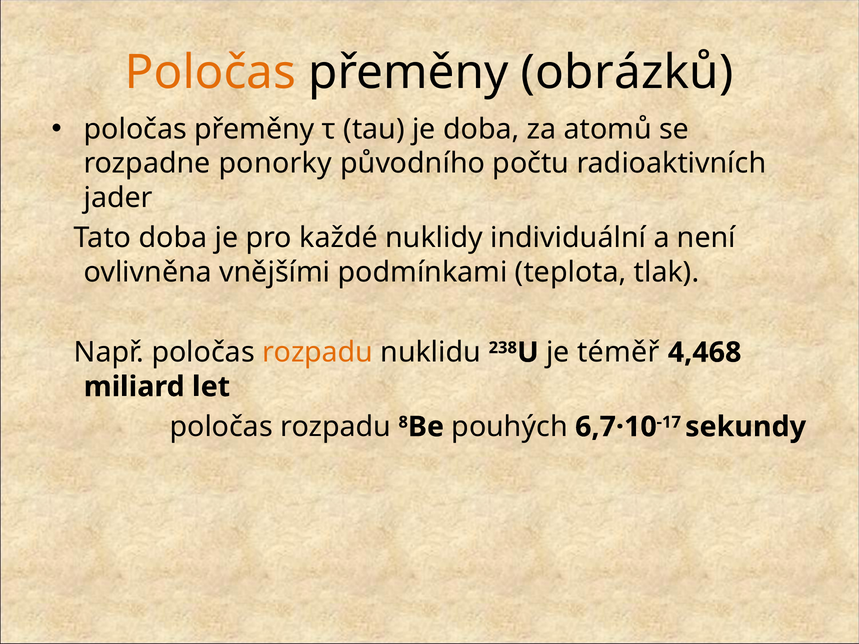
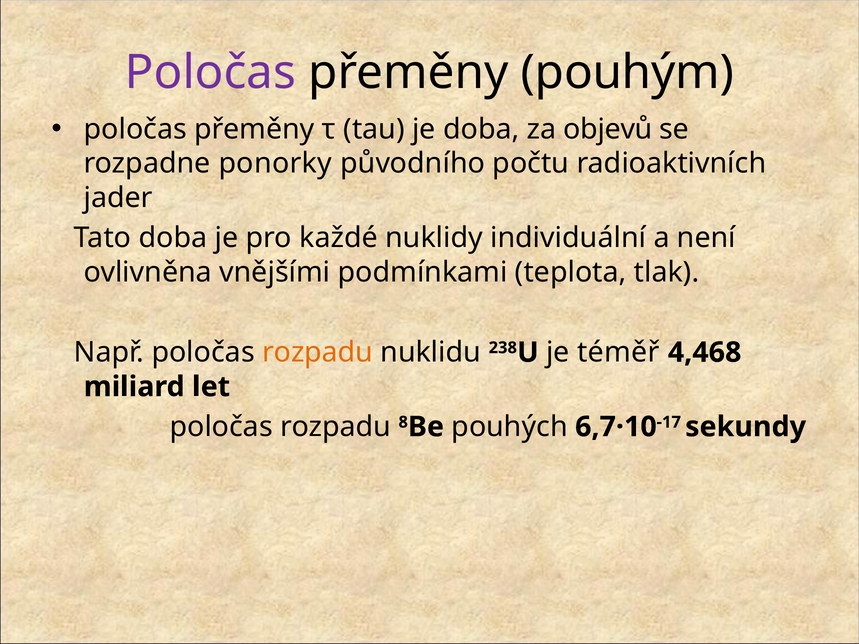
Poločas colour: orange -> purple (210, 72)
obrázků: obrázků -> pouhým (627, 72)
atomů: atomů -> objevů (608, 129)
